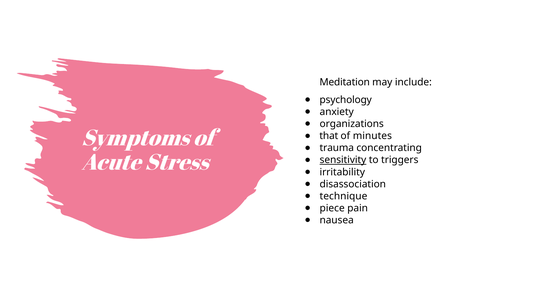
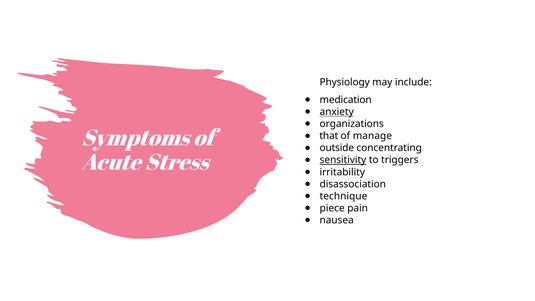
Meditation: Meditation -> Physiology (345, 82)
psychology: psychology -> medication (346, 100)
anxiety underline: none -> present (337, 112)
minutes: minutes -> manage (372, 136)
trauma: trauma -> outside (337, 148)
